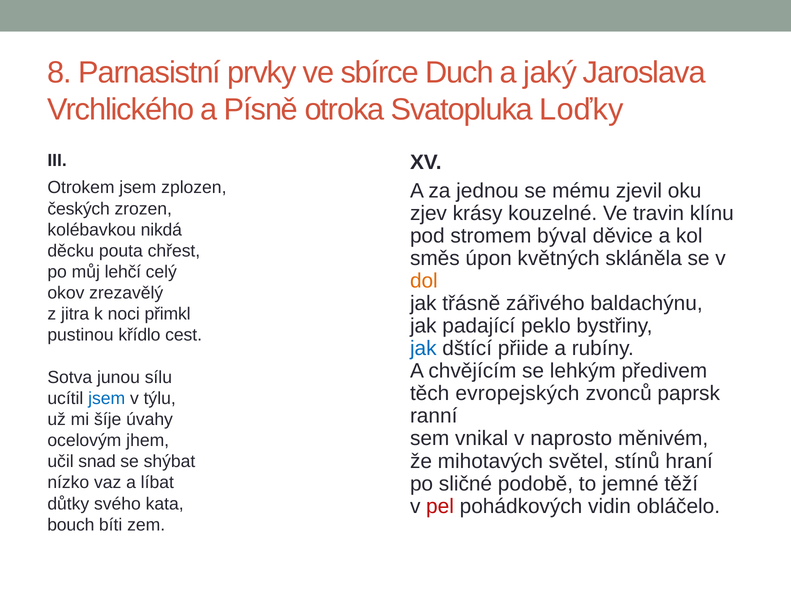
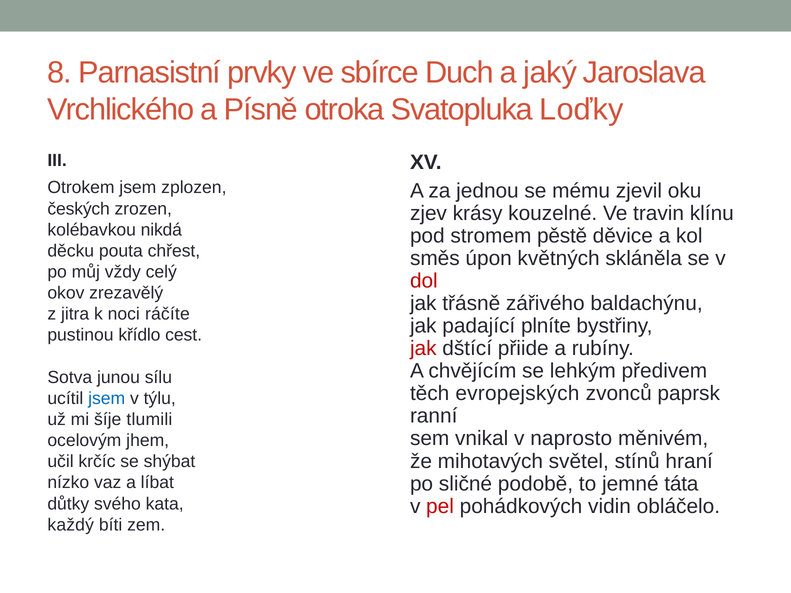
býval: býval -> pěstě (562, 236)
lehčí: lehčí -> vždy (123, 272)
dol colour: orange -> red (424, 281)
přimkl: přimkl -> ráčíte (167, 314)
peklo: peklo -> plníte (546, 326)
jak colour: blue -> red (423, 349)
úvahy: úvahy -> tlumili (149, 420)
snad: snad -> krčíc (97, 462)
těží: těží -> táta (681, 484)
bouch: bouch -> každý (71, 525)
